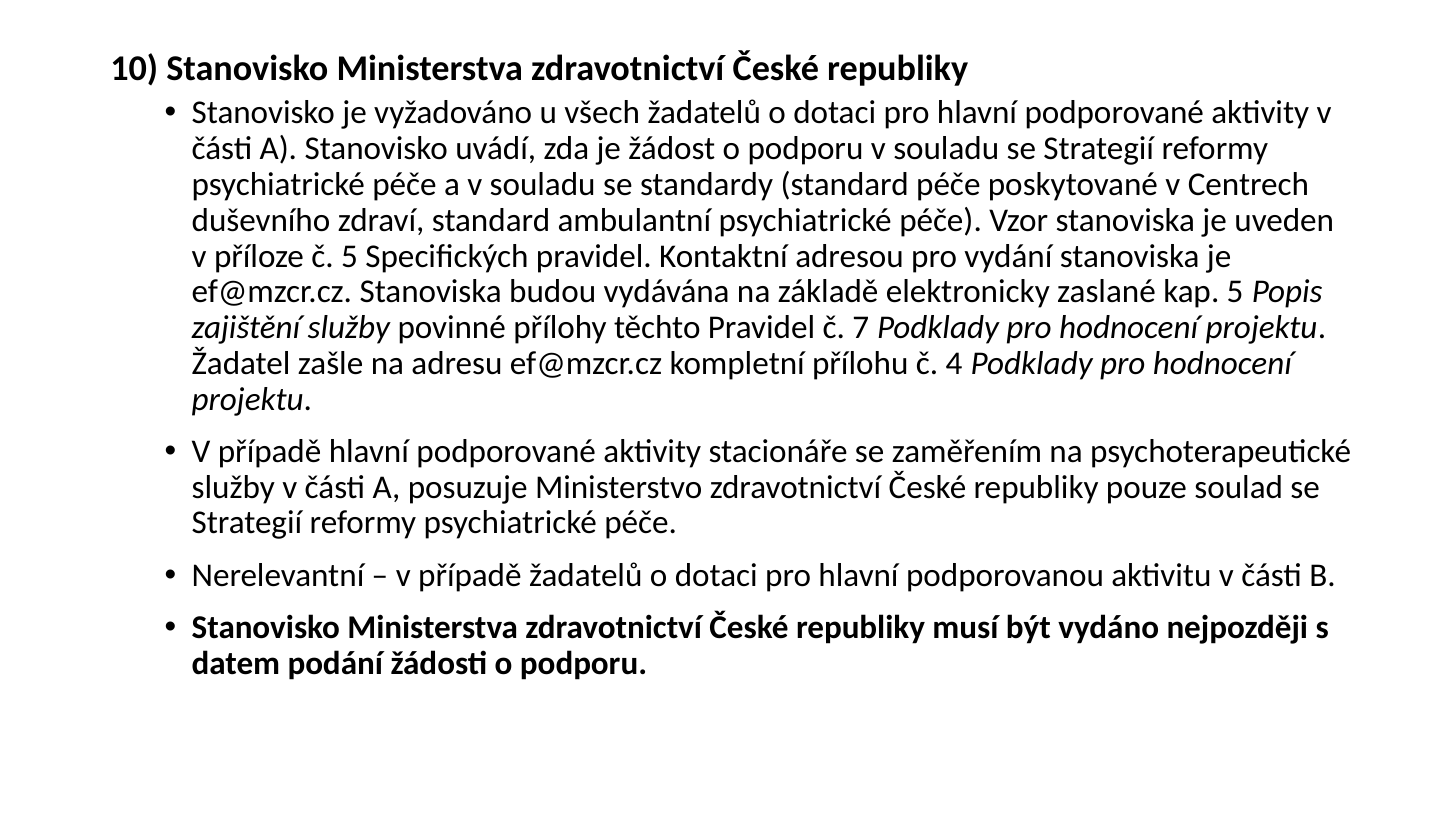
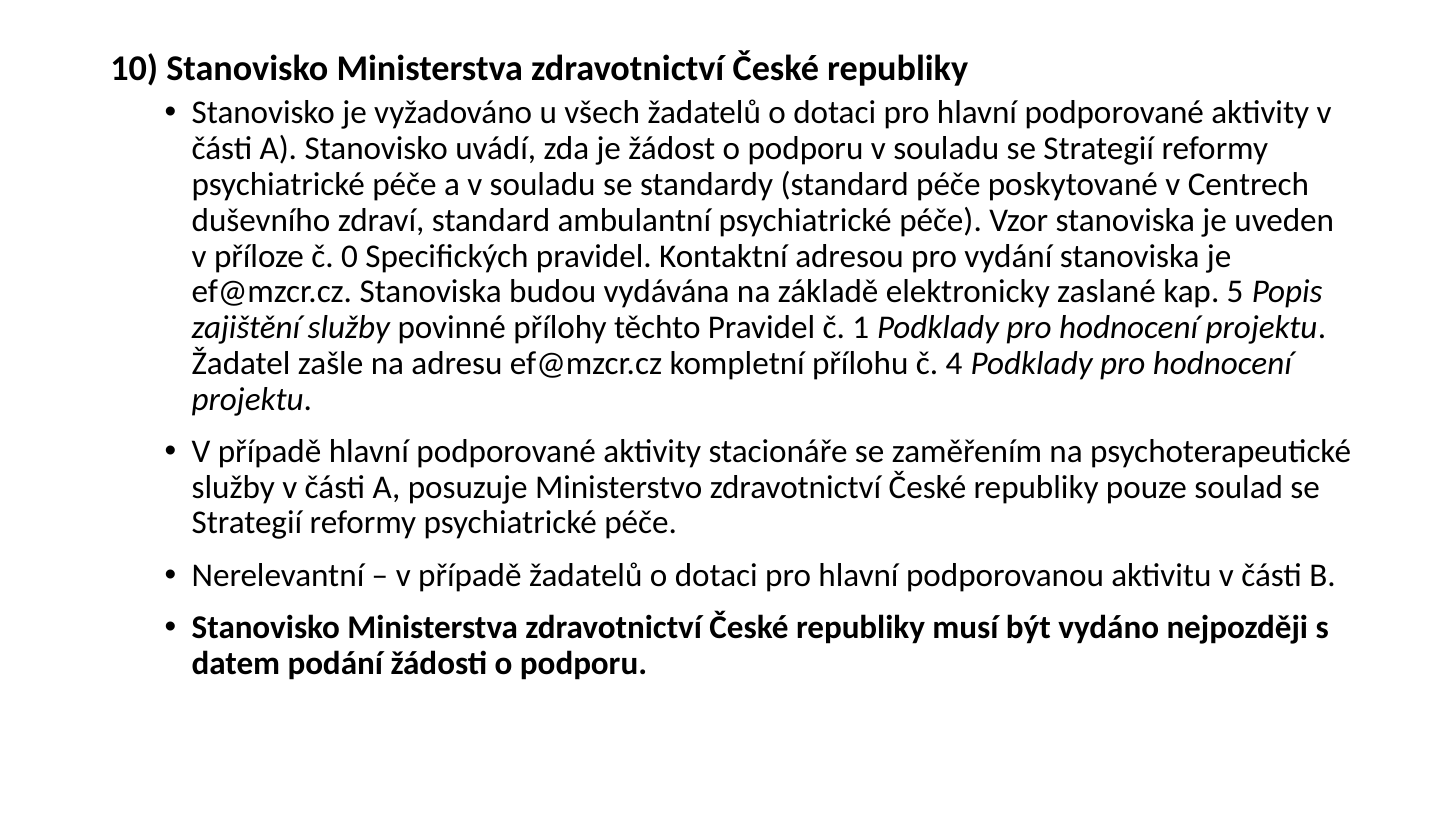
č 5: 5 -> 0 (350, 256)
7: 7 -> 1 (861, 328)
